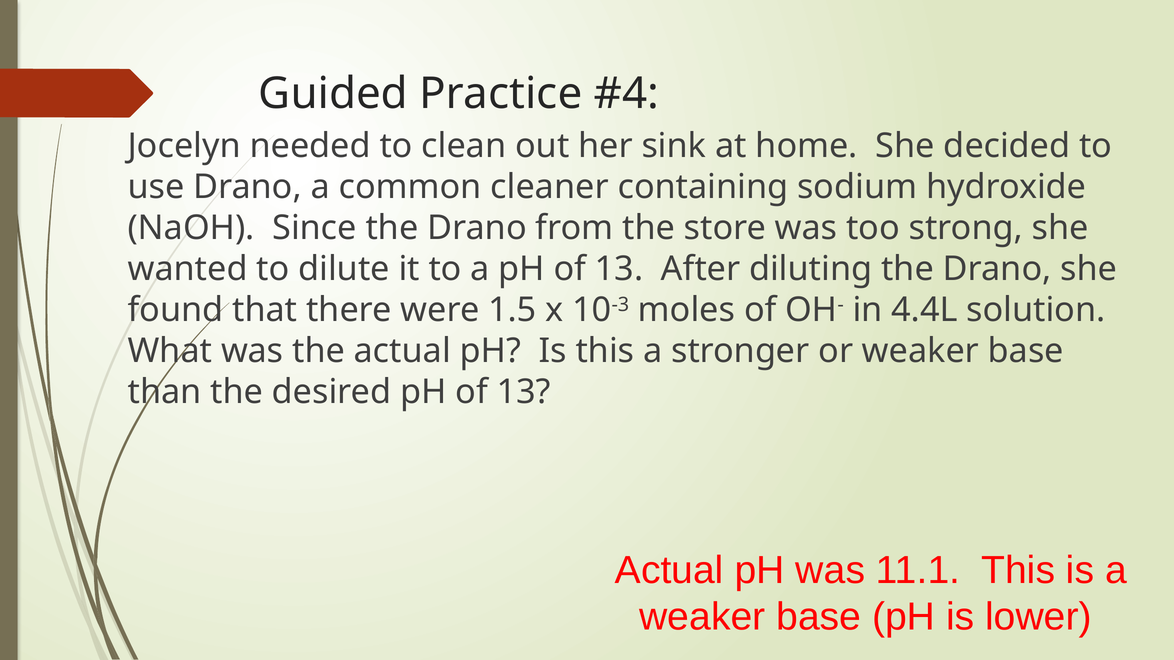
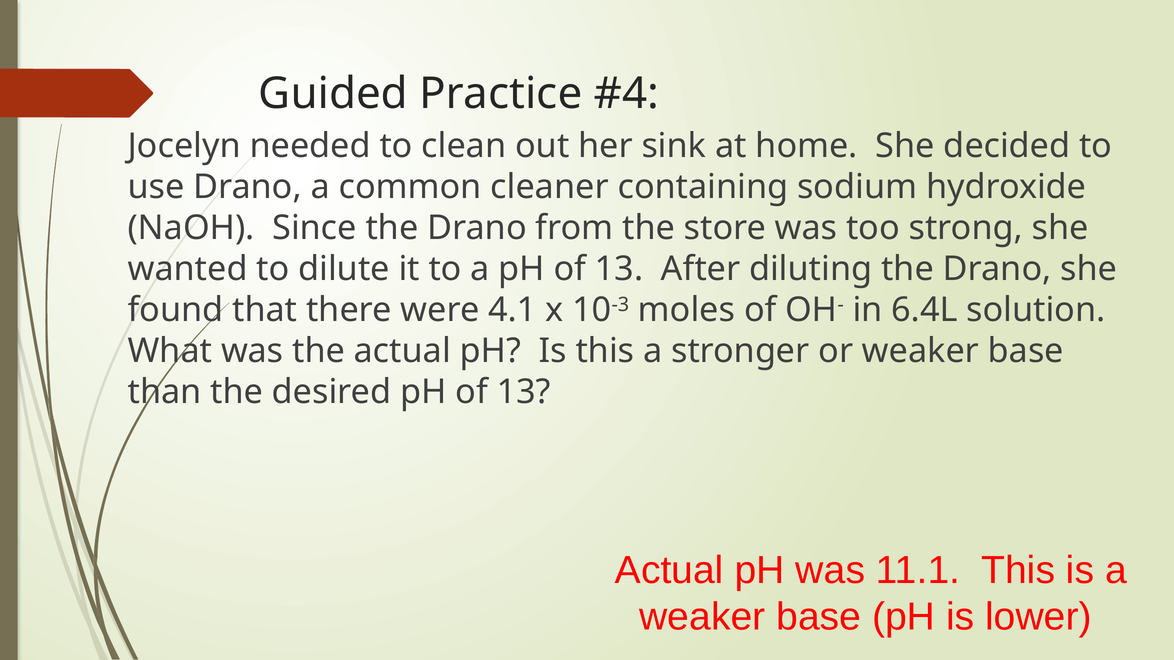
1.5: 1.5 -> 4.1 (512, 310)
4.4L: 4.4L -> 6.4L (924, 310)
